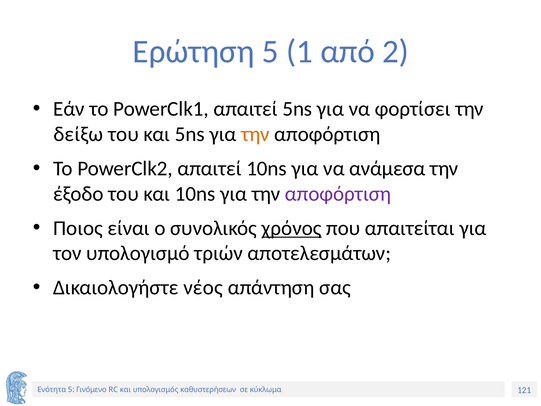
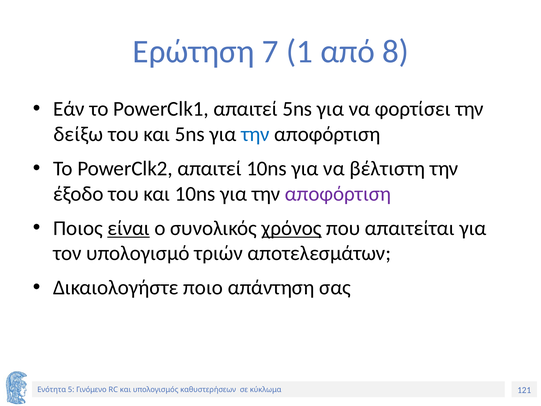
Ερώτηση 5: 5 -> 7 (270, 52)
2: 2 -> 8 (396, 52)
την colour: orange -> blue (255, 134)
ανάμεσα: ανάμεσα -> βέλτιστη (387, 168)
είναι underline: none -> present (129, 228)
νέος: νέος -> ποιο (203, 287)
